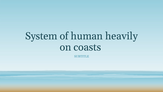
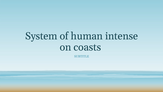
heavily: heavily -> intense (122, 36)
